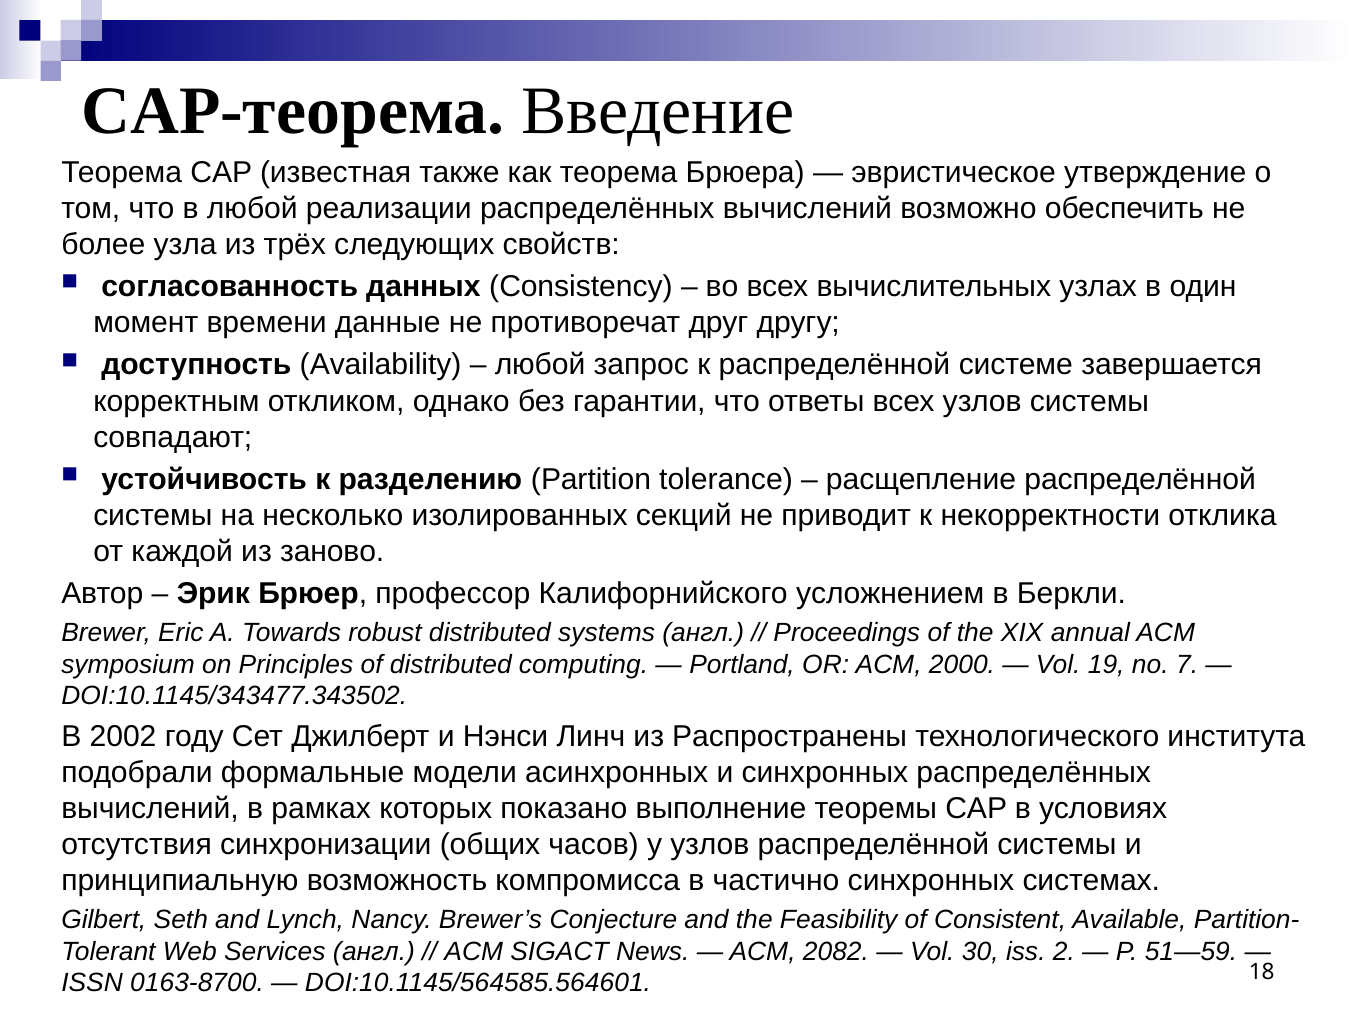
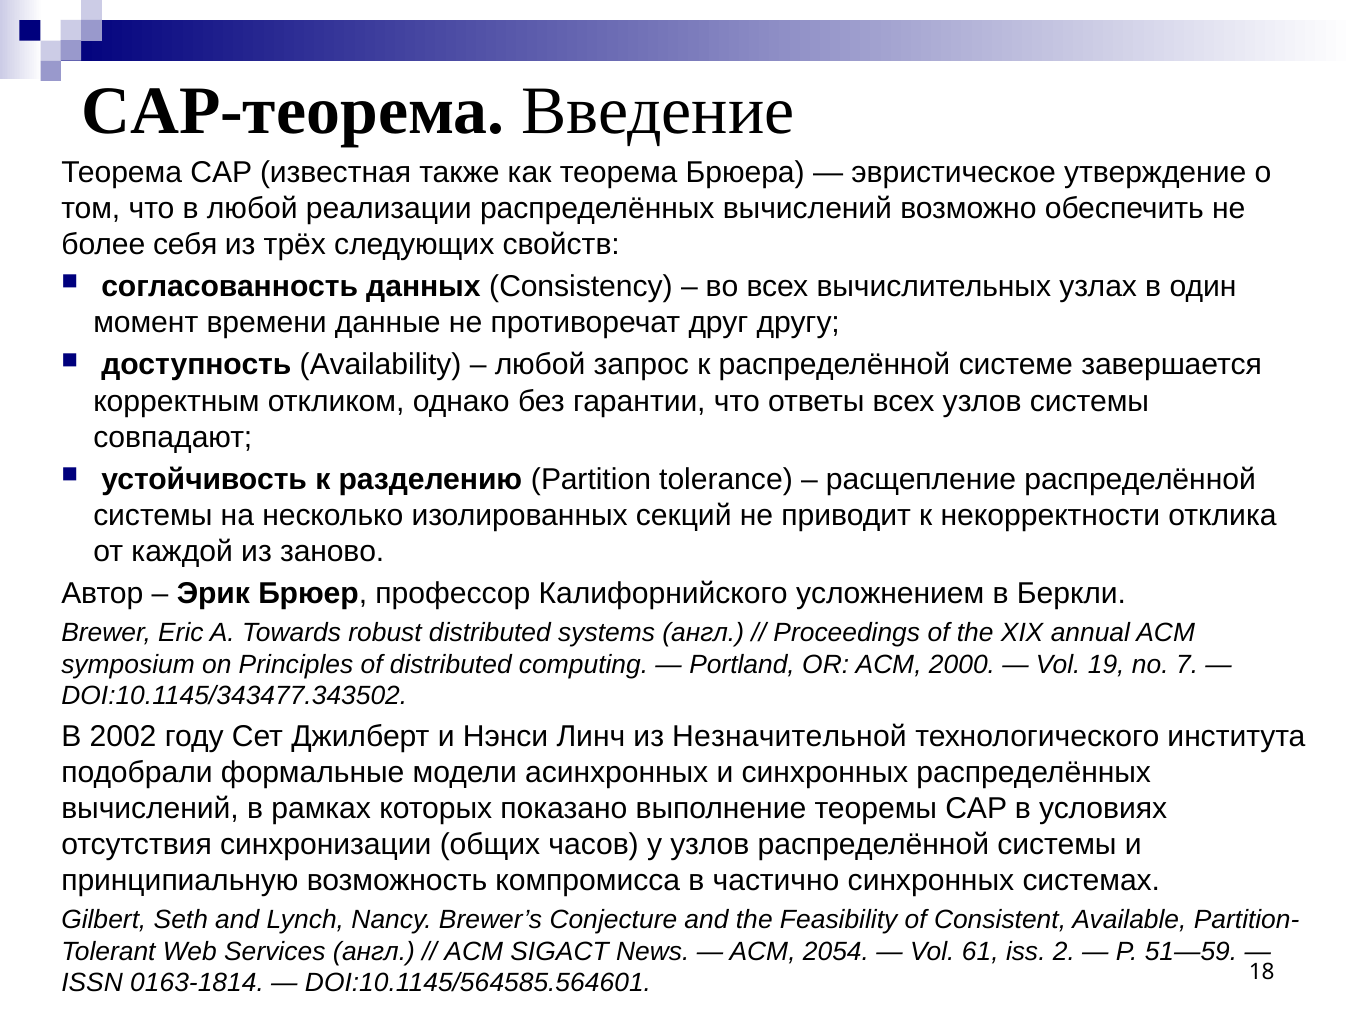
узла: узла -> себя (185, 245)
Распространены: Распространены -> Незначительной (790, 736)
2082: 2082 -> 2054 (836, 952)
30: 30 -> 61 (980, 952)
0163-8700: 0163-8700 -> 0163-1814 (197, 983)
